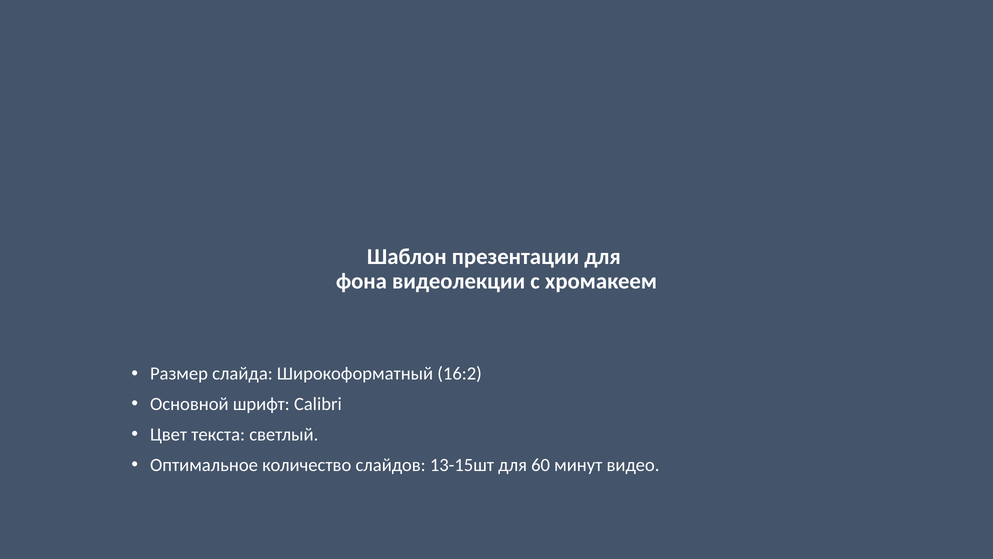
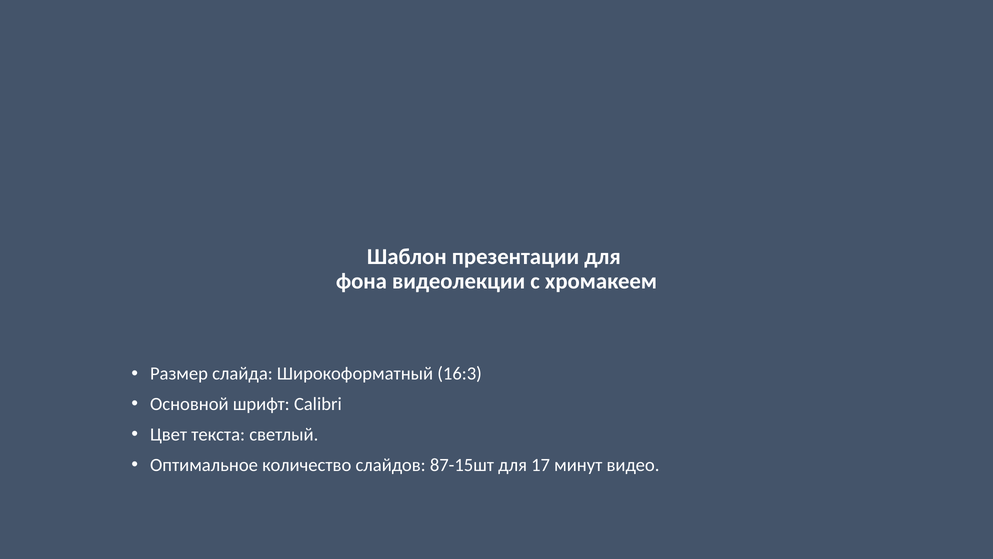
16:2: 16:2 -> 16:3 (460, 373)
13-15шт: 13-15шт -> 87-15шт (462, 465)
60: 60 -> 17 (541, 465)
